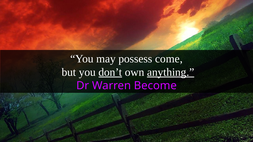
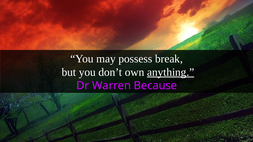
come: come -> break (169, 59)
don’t underline: present -> none (110, 72)
Become: Become -> Because (155, 86)
